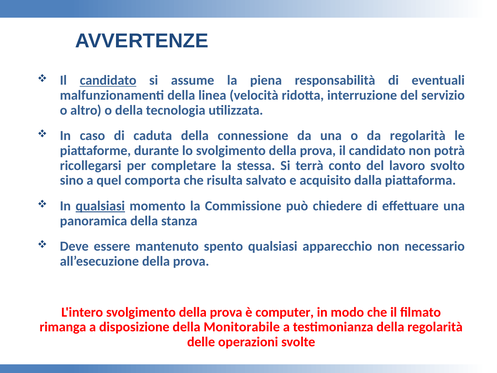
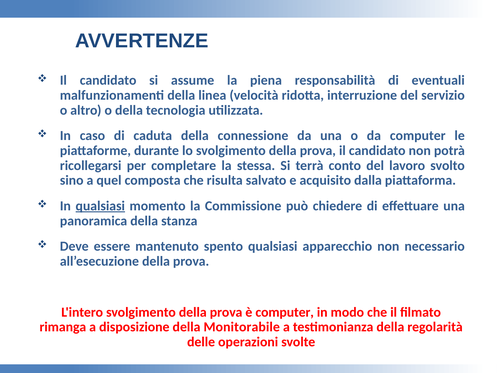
candidato underline: present -> none (108, 80)
da regolarità: regolarità -> computer (418, 136)
comporta: comporta -> composta (153, 180)
